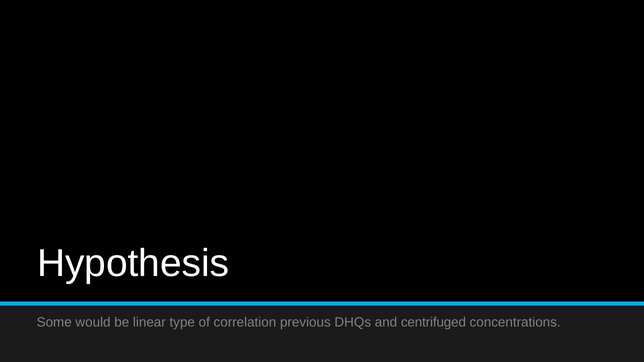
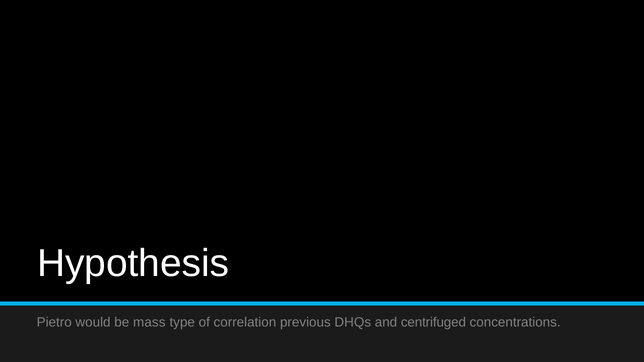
Some: Some -> Pietro (54, 323)
linear: linear -> mass (149, 323)
